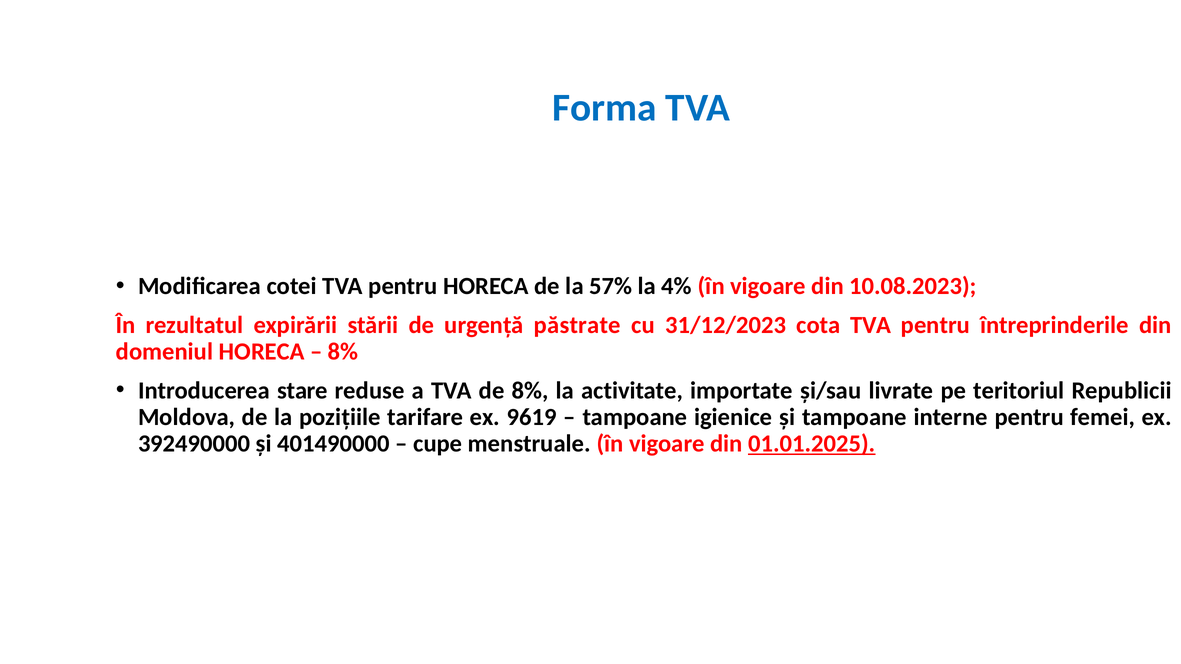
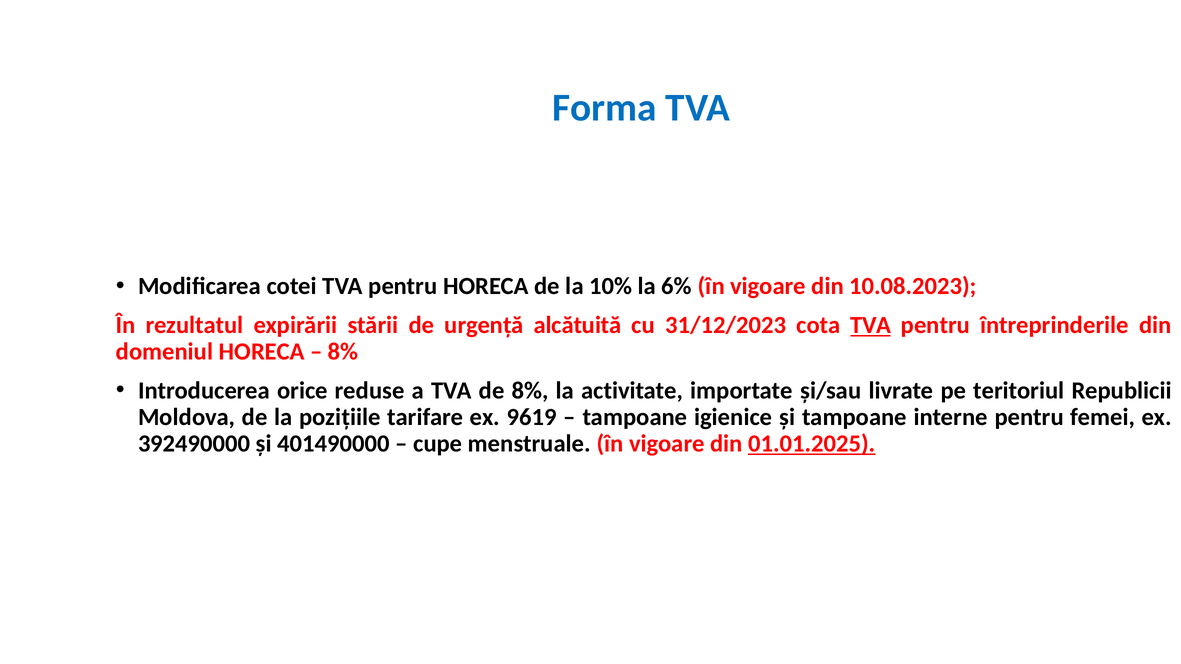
57%: 57% -> 10% (611, 286)
4%: 4% -> 6% (677, 286)
păstrate: păstrate -> alcătuită (578, 325)
TVA underline: none -> present (871, 325)
stare: stare -> orice (302, 391)
